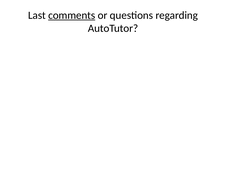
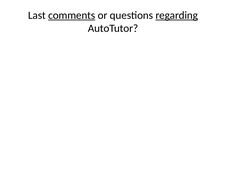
regarding underline: none -> present (177, 15)
